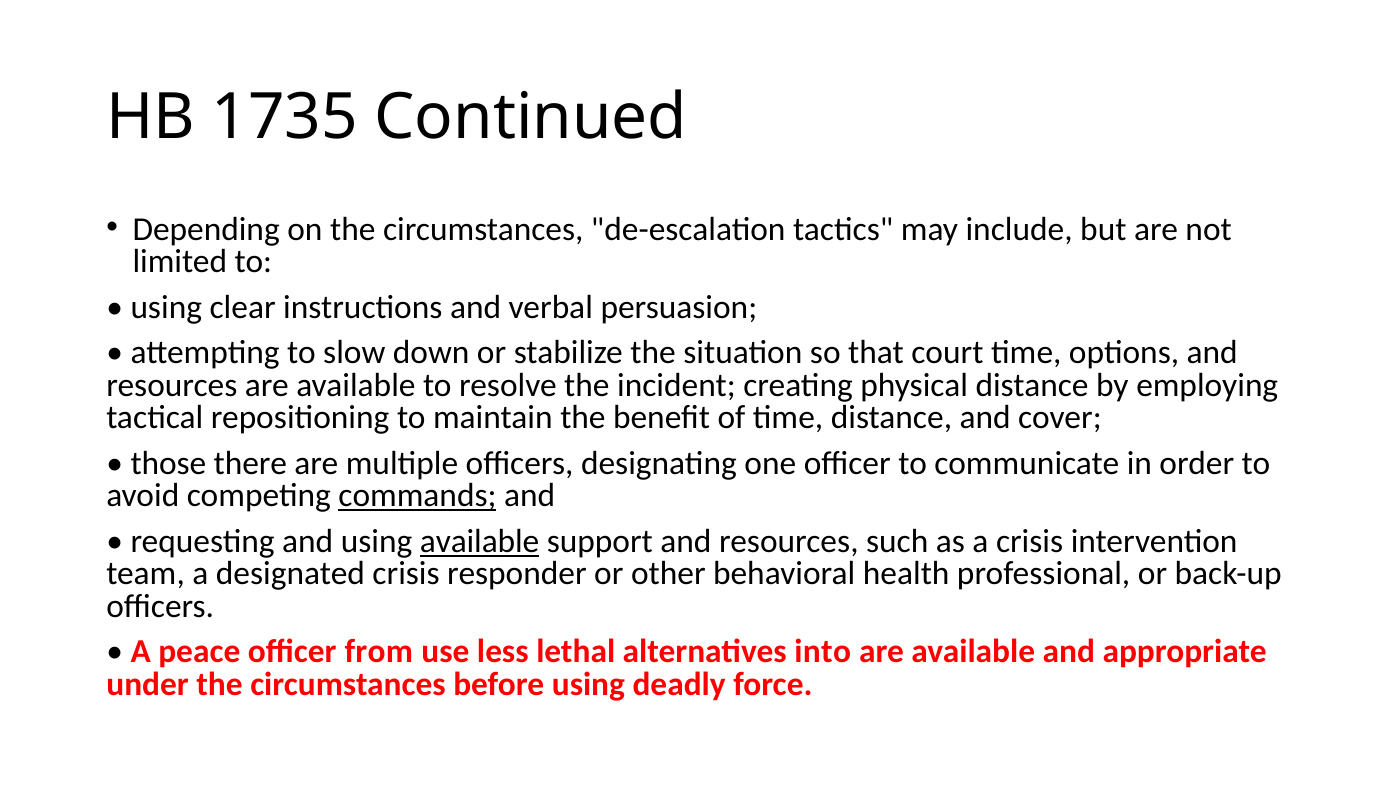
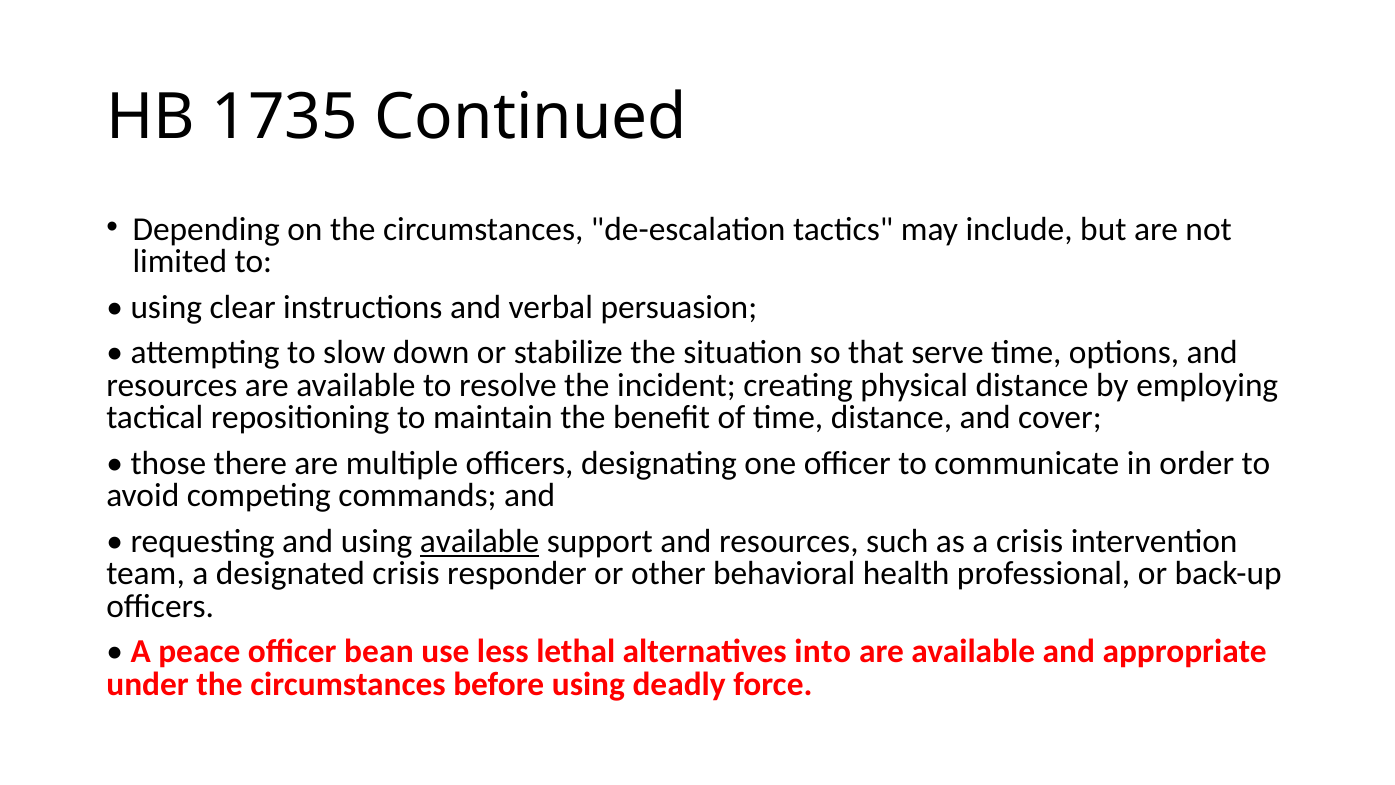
court: court -> serve (947, 353)
commands underline: present -> none (417, 495)
from: from -> bean (379, 651)
